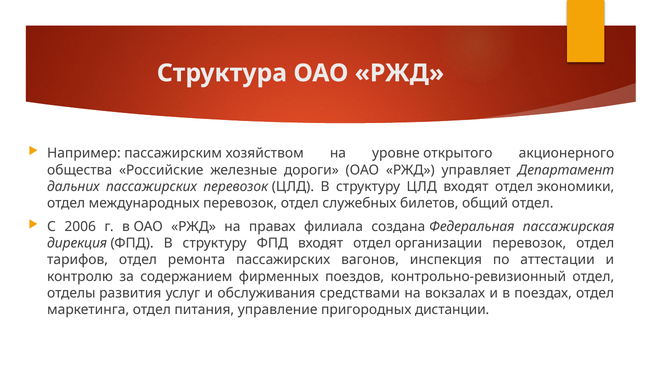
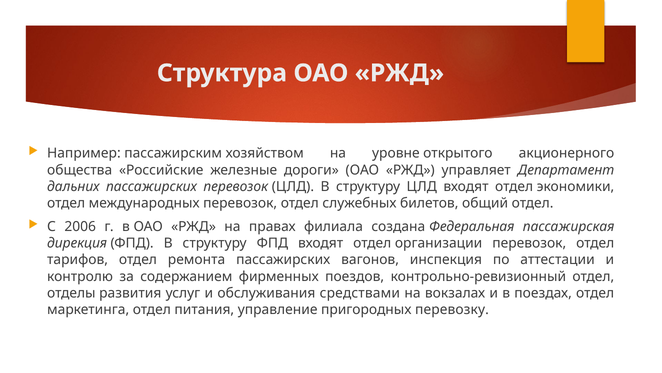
дистанции: дистанции -> перевозку (452, 309)
